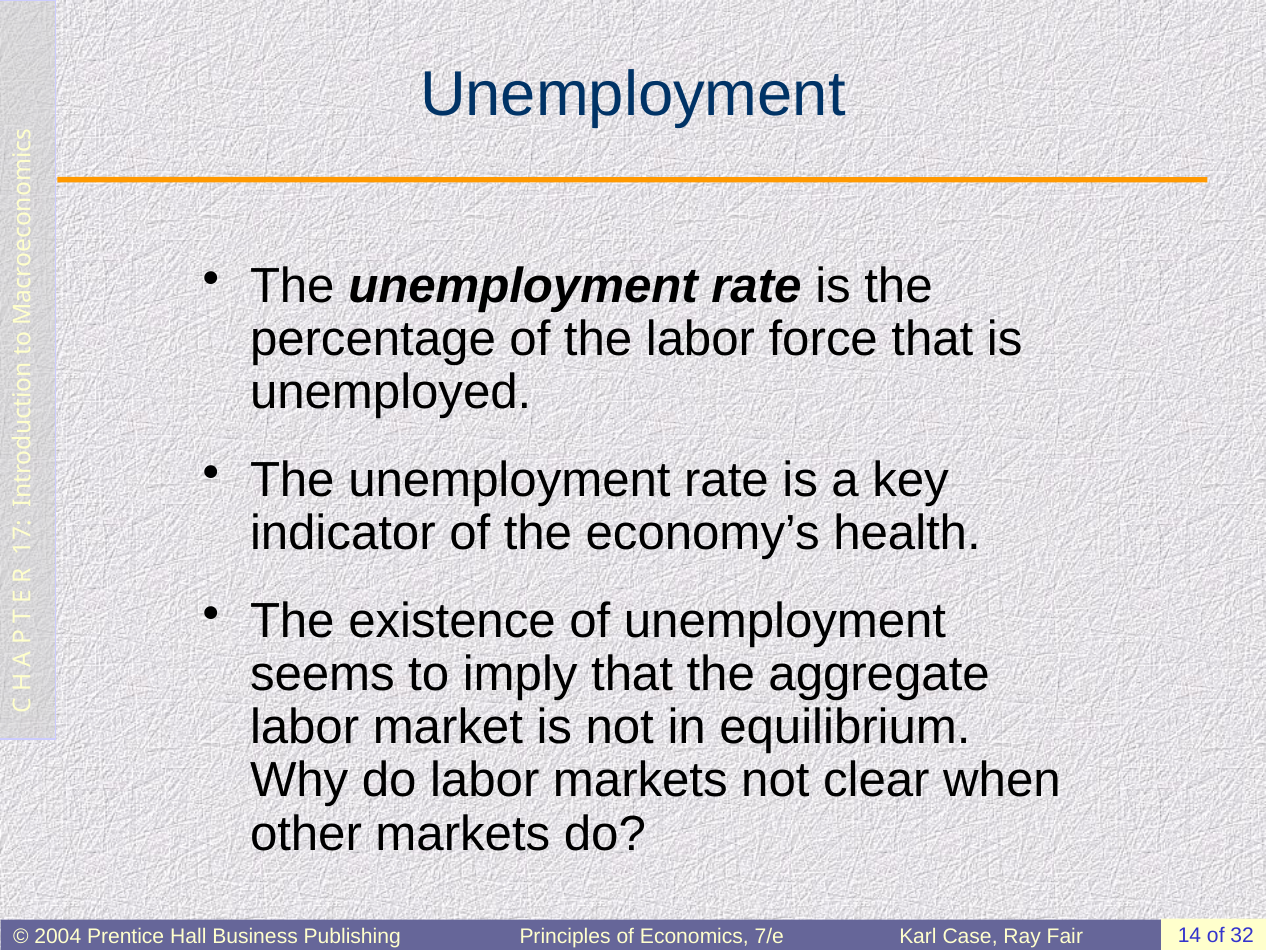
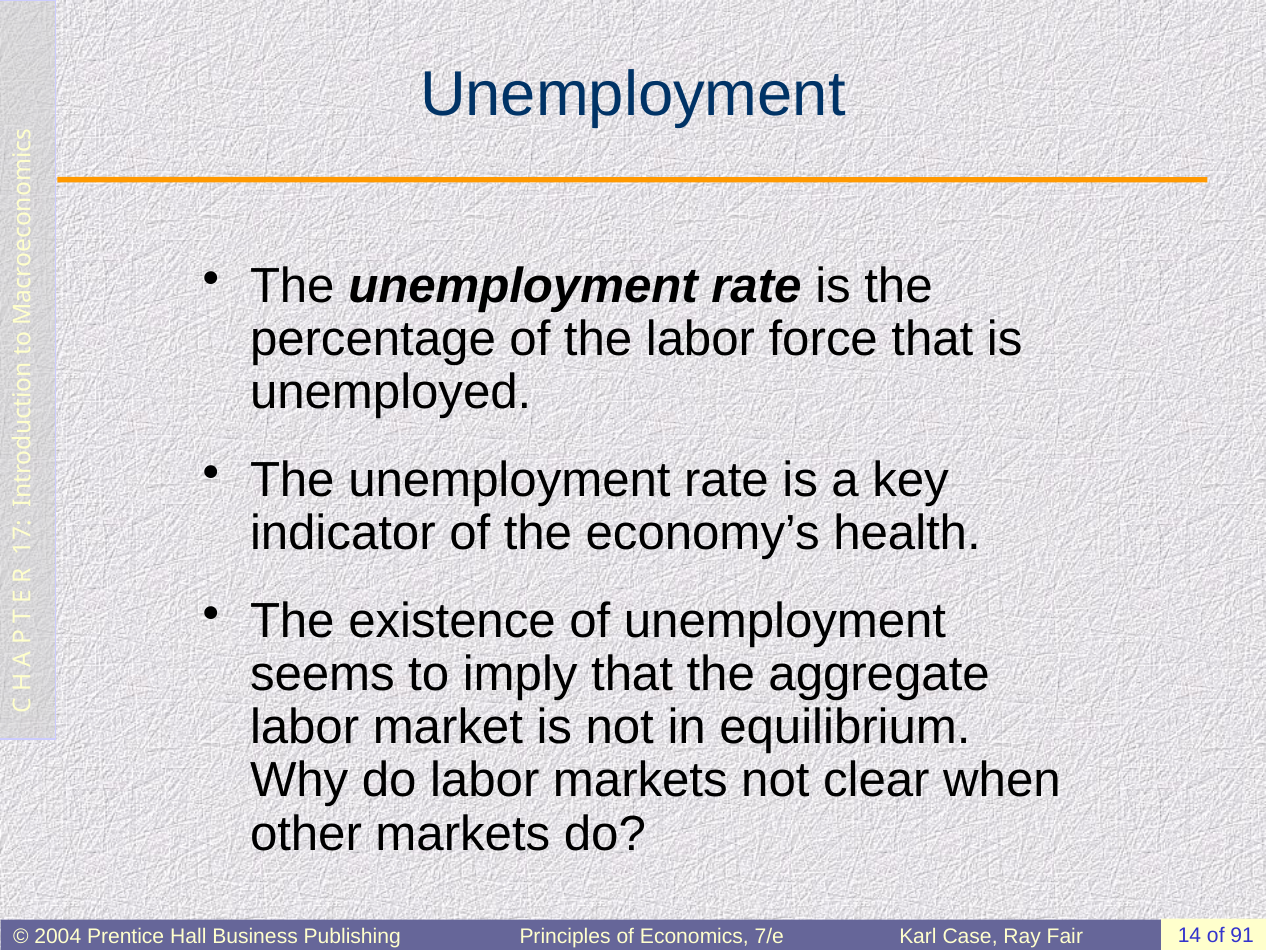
32: 32 -> 91 (1242, 935)
